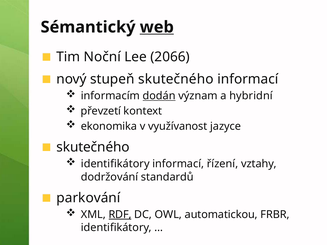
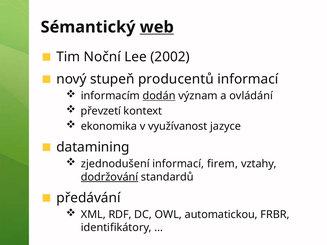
2066: 2066 -> 2002 (170, 57)
stupeň skutečného: skutečného -> producentů (176, 79)
hybridní: hybridní -> ovládání (251, 96)
skutečného: skutečného -> datamining (93, 147)
identifikátory: identifikátory -> zjednodušení (115, 164)
řízení: řízení -> firem (223, 164)
dodržování underline: none -> present (110, 177)
parkování: parkování -> předávání (88, 198)
RDF underline: present -> none (120, 215)
